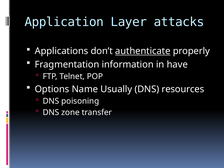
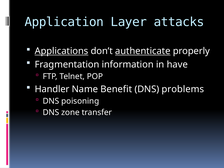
Applications underline: none -> present (62, 51)
Options: Options -> Handler (52, 89)
Usually: Usually -> Benefit (116, 89)
resources: resources -> problems (183, 89)
